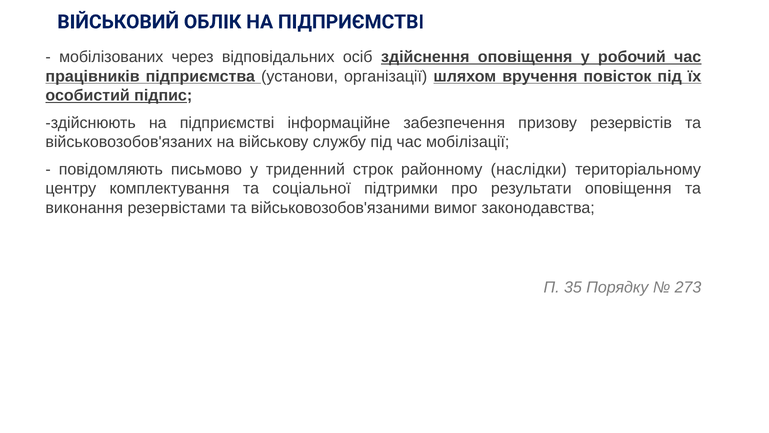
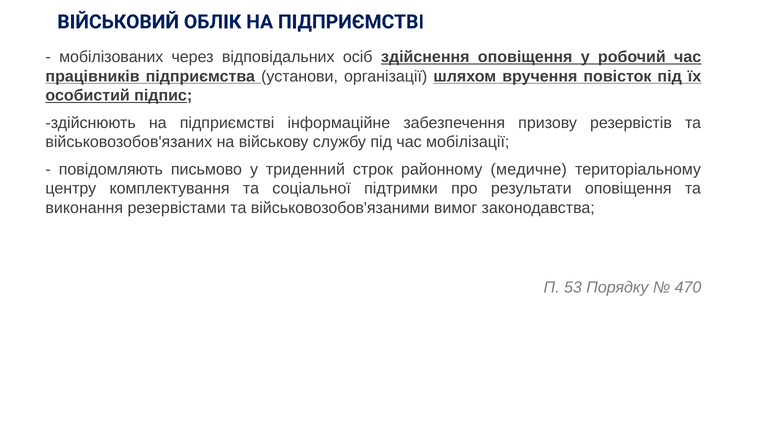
наслідки: наслідки -> медичне (529, 169)
35: 35 -> 53 (573, 287)
273: 273 -> 470 (688, 287)
